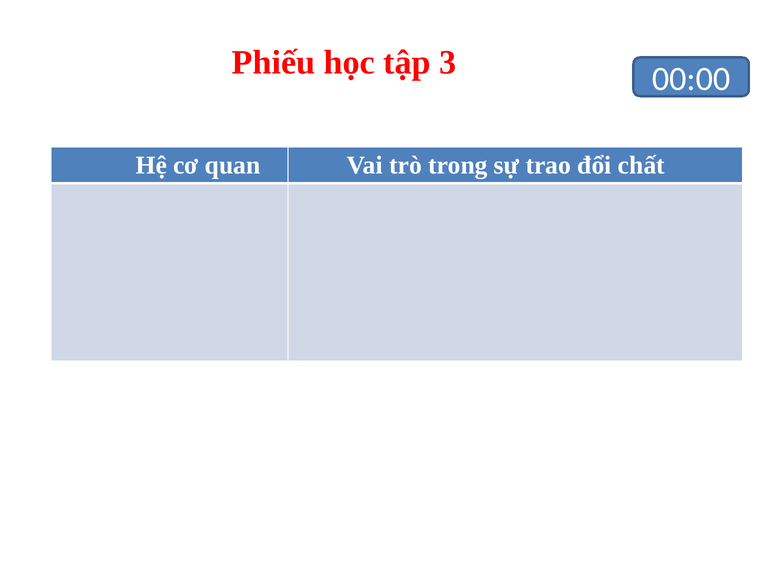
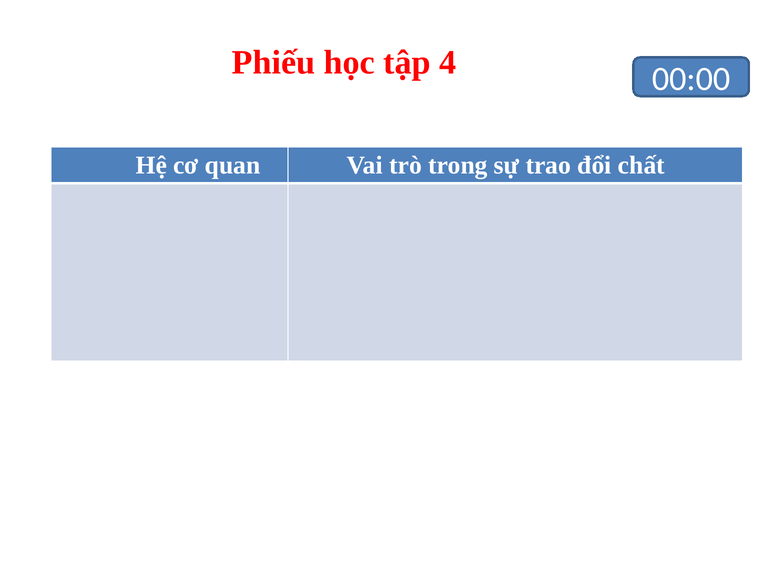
3: 3 -> 4 (448, 63)
